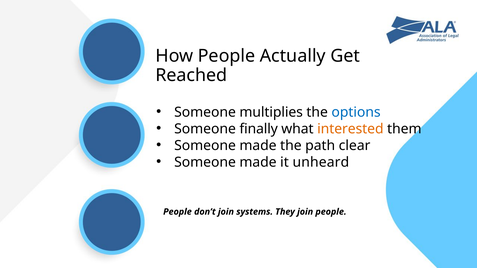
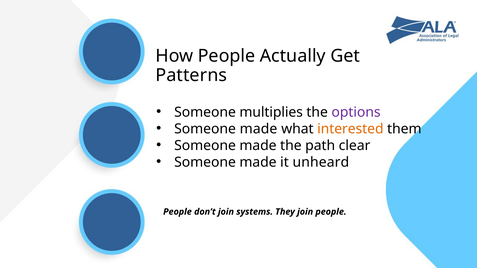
Reached: Reached -> Patterns (191, 75)
options colour: blue -> purple (356, 112)
finally: finally -> made (259, 129)
